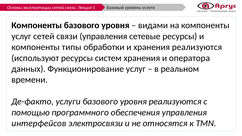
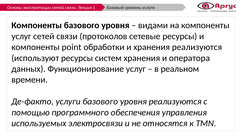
связи управления: управления -> протоколов (103, 36)
типы: типы -> point (72, 47)
интерфейсов: интерфейсов -> используемых (39, 123)
